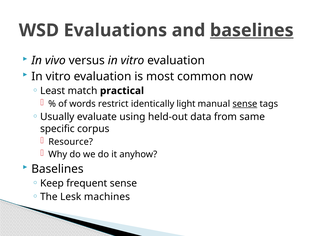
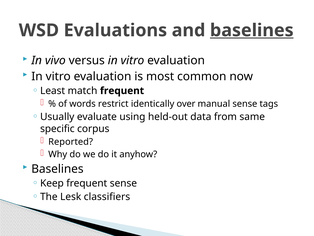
match practical: practical -> frequent (122, 91)
light: light -> over (186, 104)
sense underline: present -> none (245, 104)
Resource: Resource -> Reported (71, 142)
machines: machines -> classifiers (107, 196)
